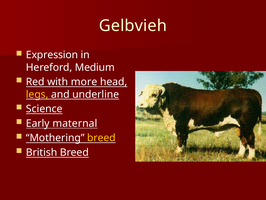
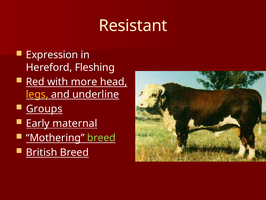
Gelbvieh: Gelbvieh -> Resistant (133, 26)
Medium: Medium -> Fleshing (95, 67)
Science: Science -> Groups (44, 109)
breed colour: yellow -> light green (101, 138)
